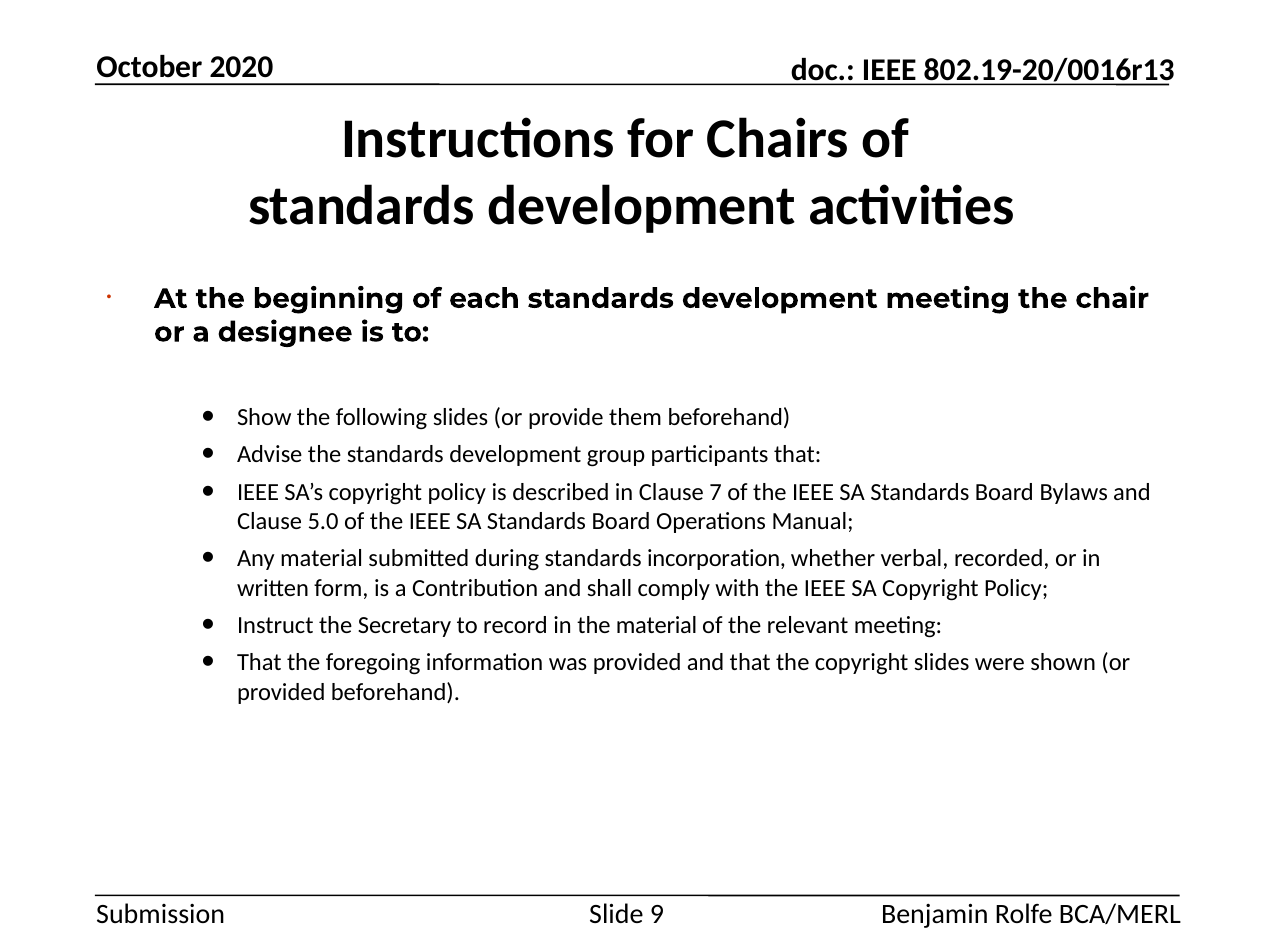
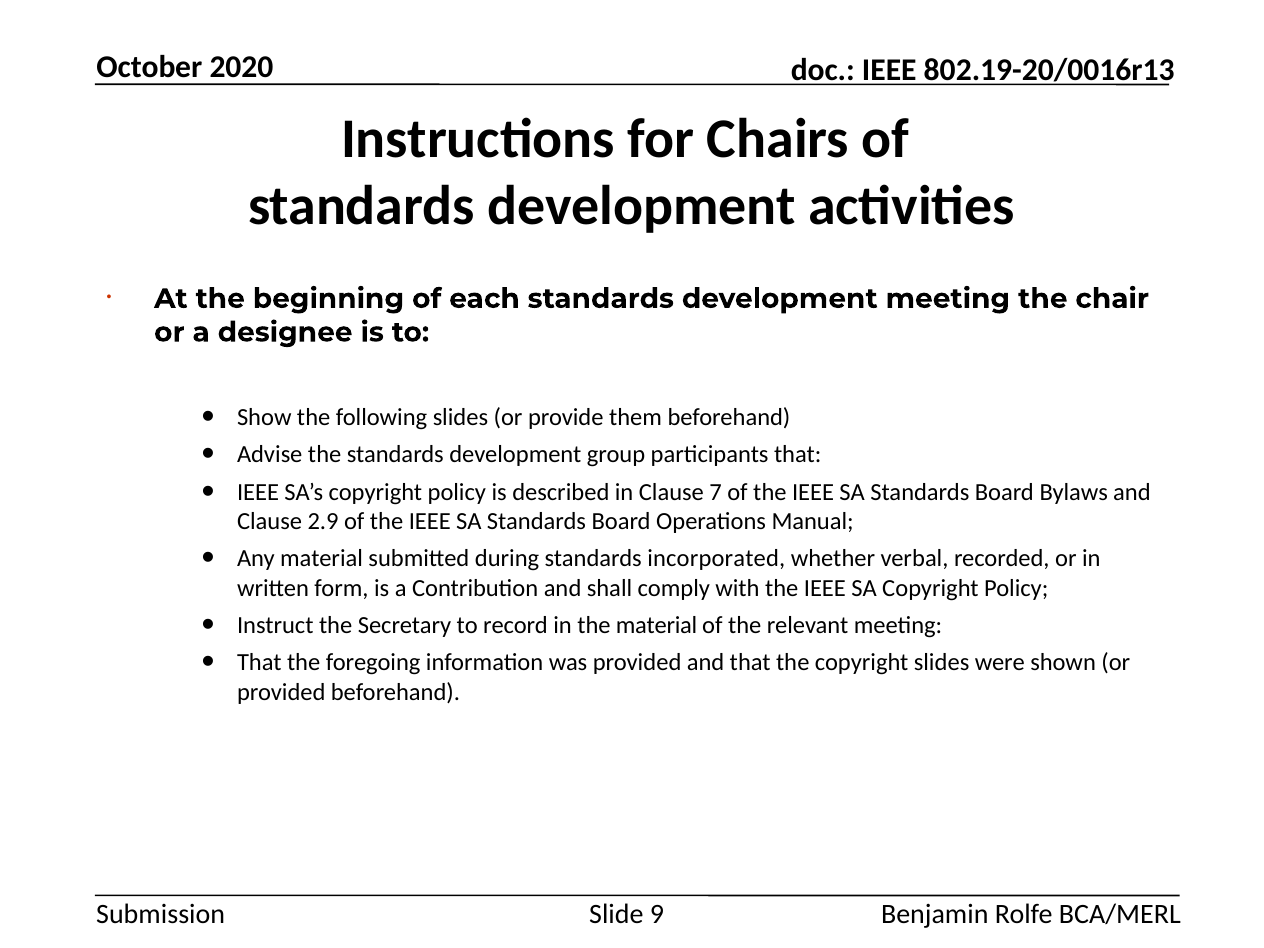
5.0: 5.0 -> 2.9 (323, 522)
incorporation: incorporation -> incorporated (716, 559)
